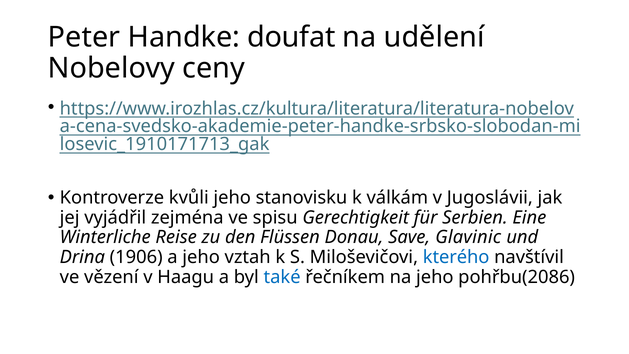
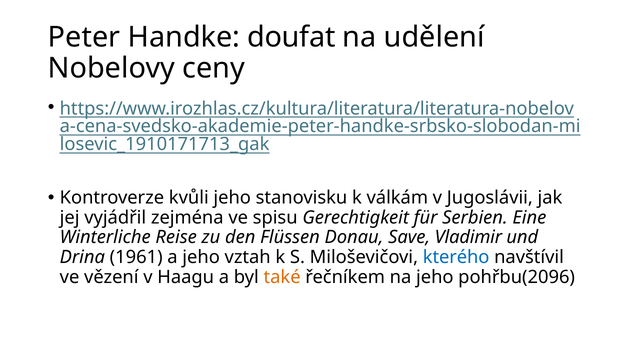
Glavinic: Glavinic -> Vladimir (468, 237)
1906: 1906 -> 1961 (136, 257)
také colour: blue -> orange (282, 277)
pohřbu(2086: pohřbu(2086 -> pohřbu(2096 (517, 277)
